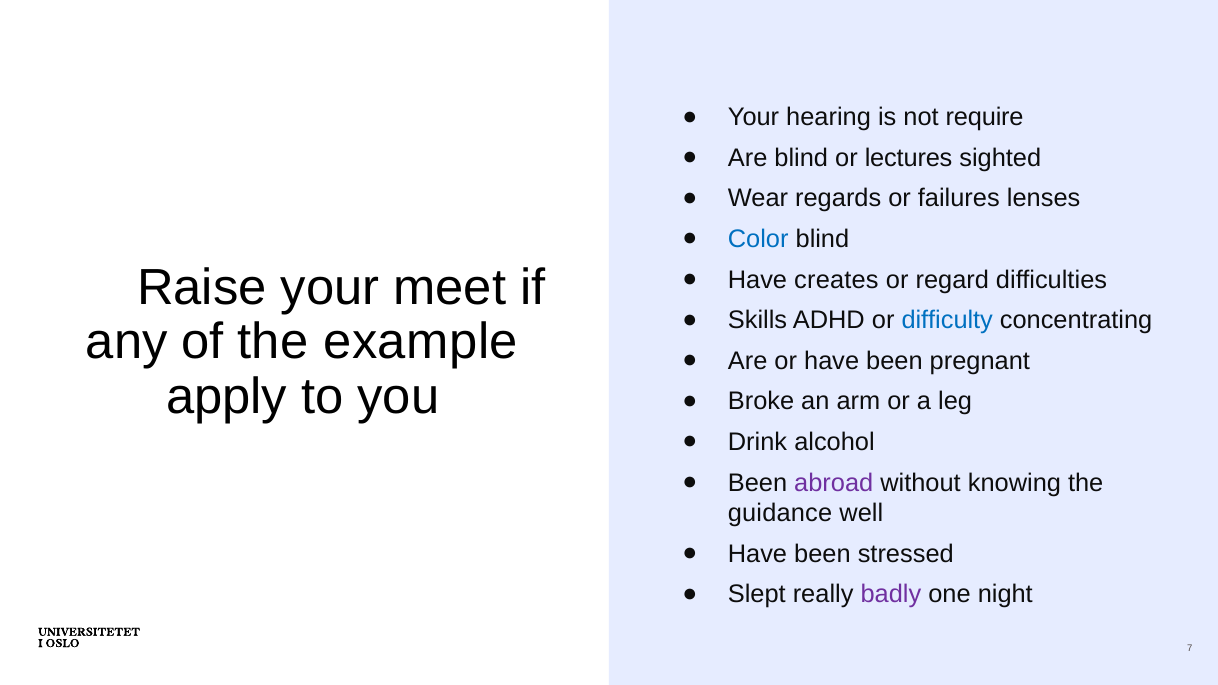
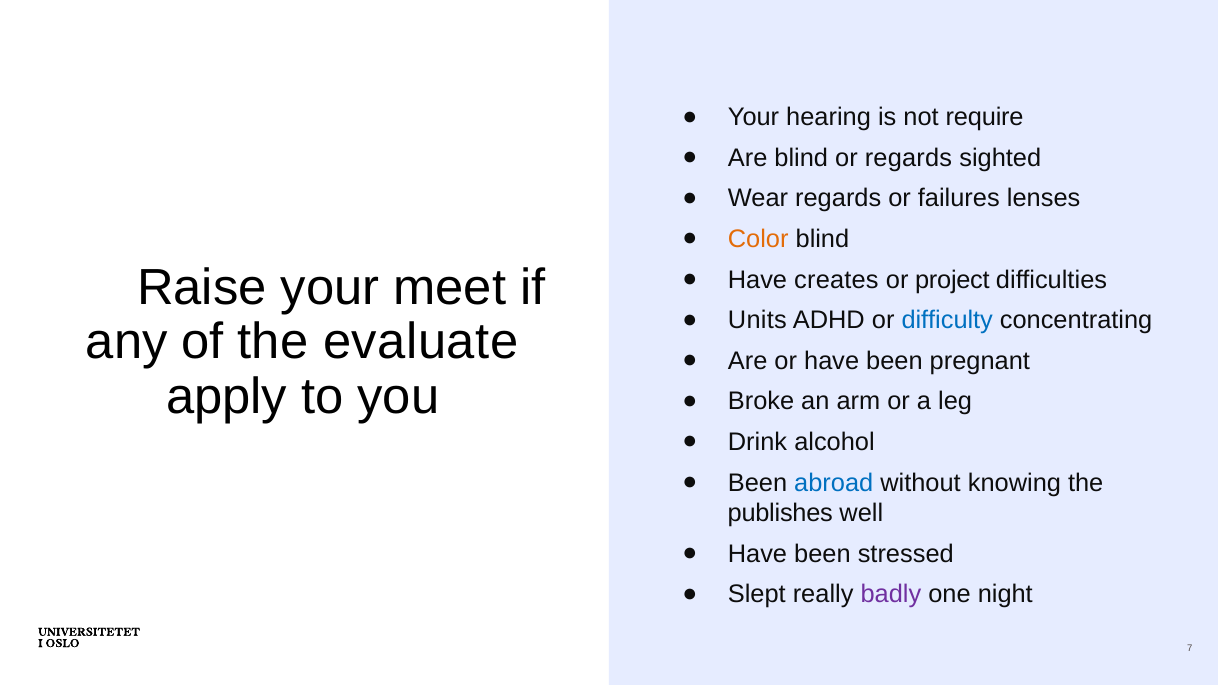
or lectures: lectures -> regards (908, 158)
Color colour: blue -> orange (758, 239)
regard: regard -> project (952, 280)
Skills: Skills -> Units (757, 320)
example: example -> evaluate (421, 342)
abroad colour: purple -> blue (834, 483)
guidance: guidance -> publishes (780, 513)
